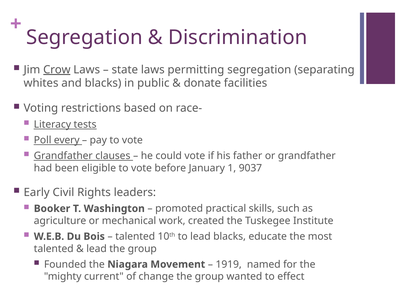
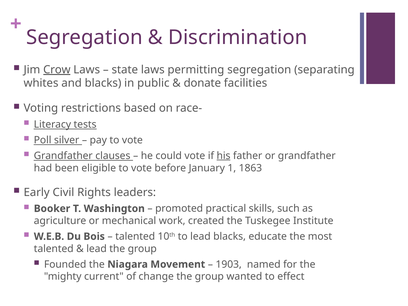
every: every -> silver (67, 140)
his underline: none -> present (224, 156)
9037: 9037 -> 1863 (250, 168)
1919: 1919 -> 1903 (229, 264)
